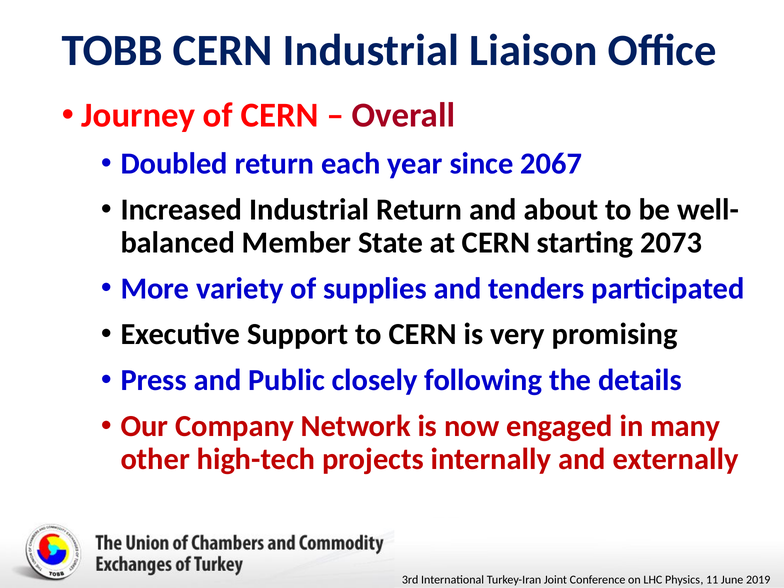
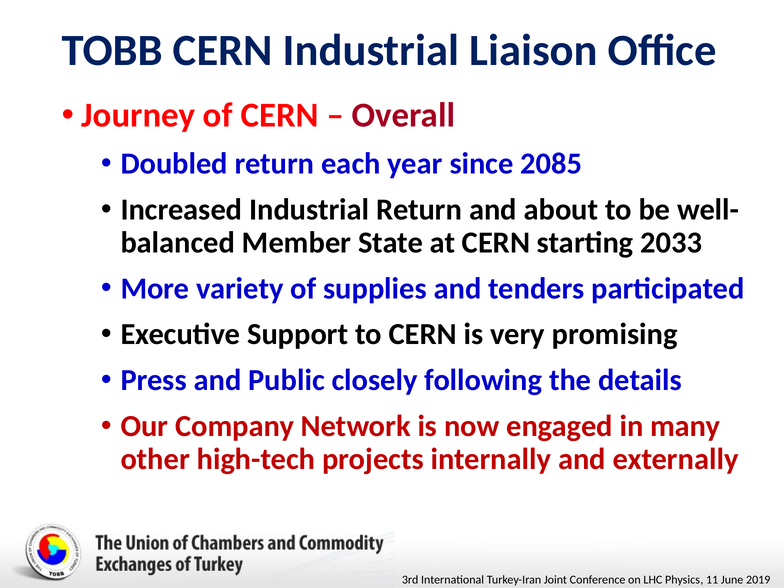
2067: 2067 -> 2085 (551, 164)
2073: 2073 -> 2033 (671, 243)
